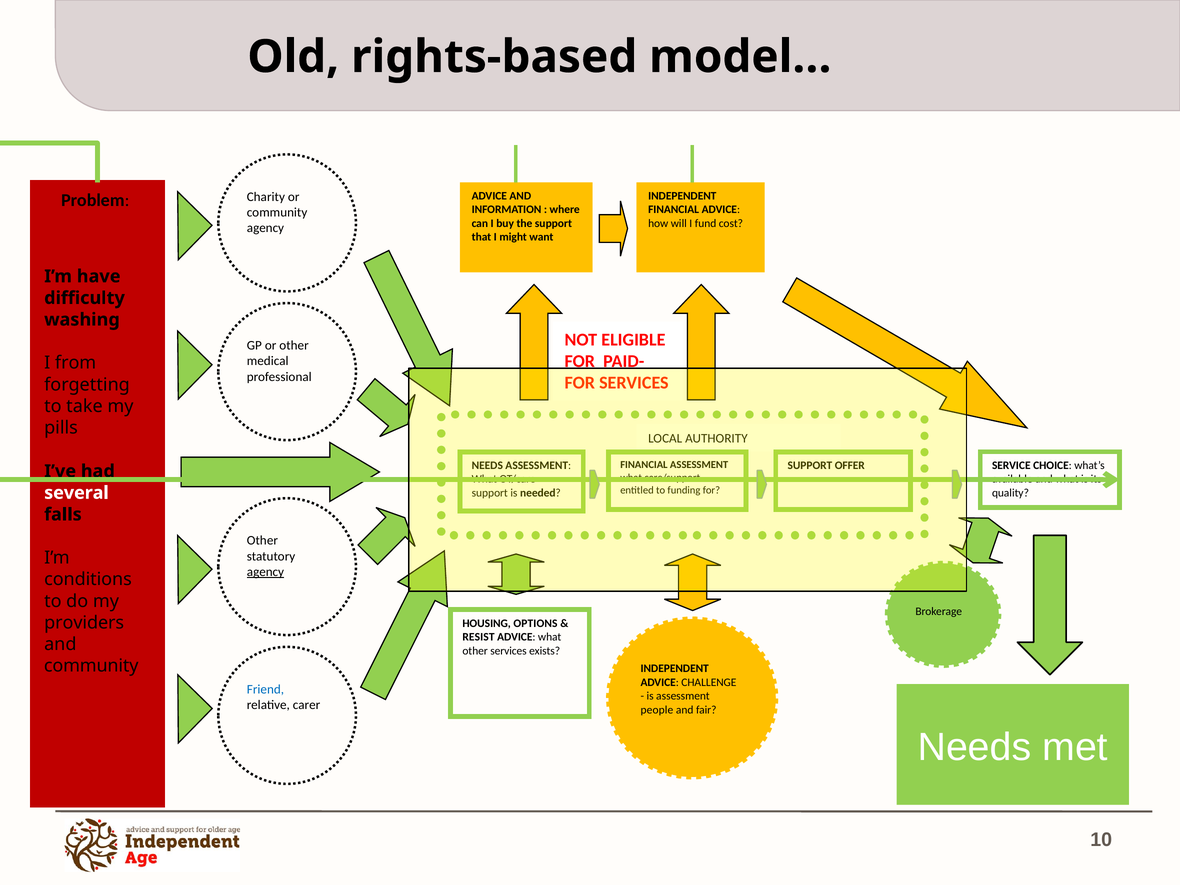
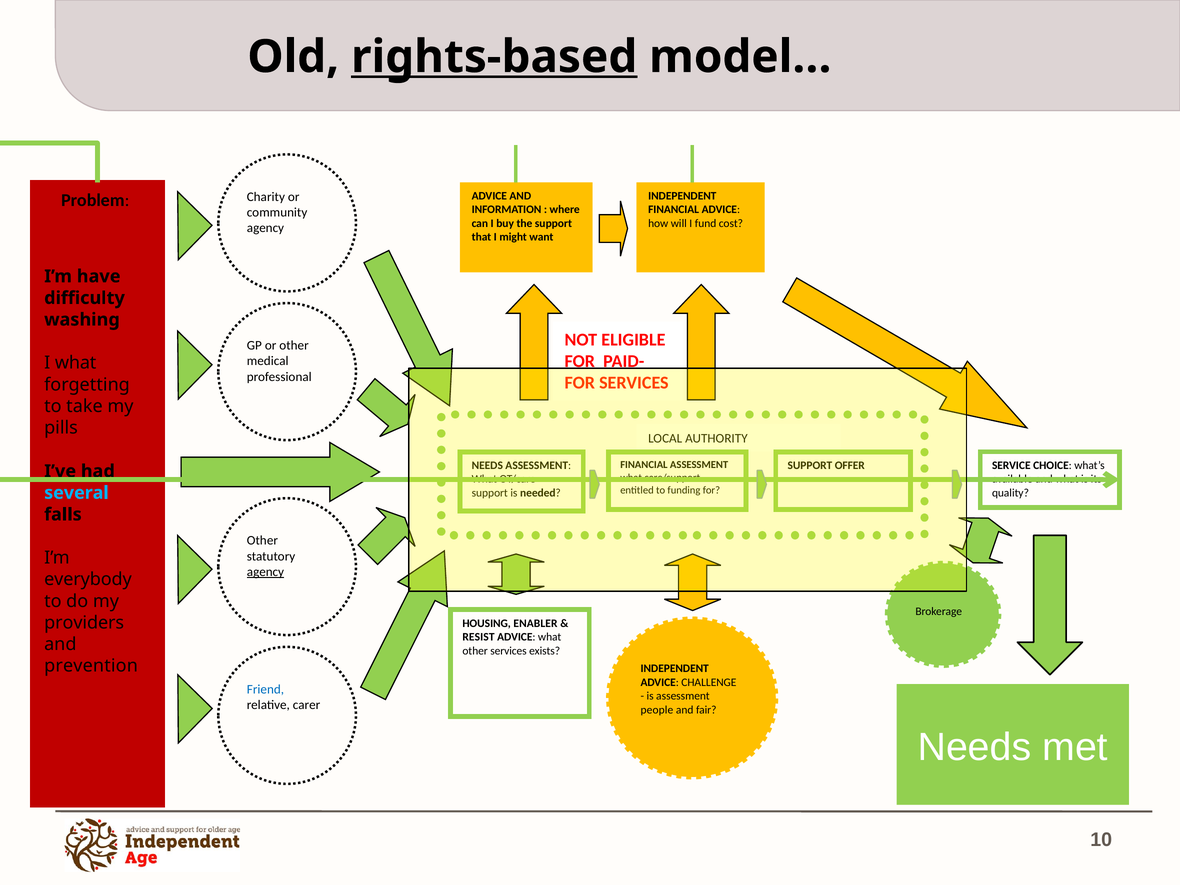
rights-based underline: none -> present (494, 57)
I from: from -> what (76, 363)
several colour: white -> light blue (76, 493)
conditions: conditions -> everybody (88, 579)
OPTIONS: OPTIONS -> ENABLER (535, 623)
community: community -> prevention (91, 666)
